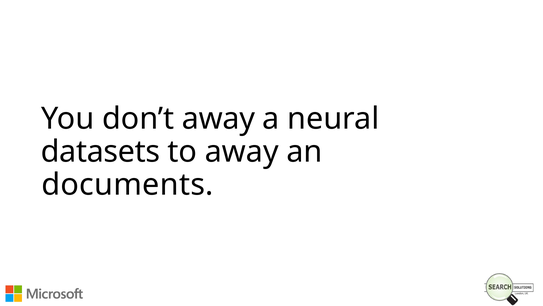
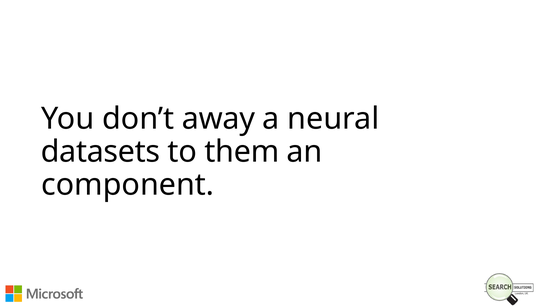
to away: away -> them (242, 151)
documents: documents -> component (128, 184)
